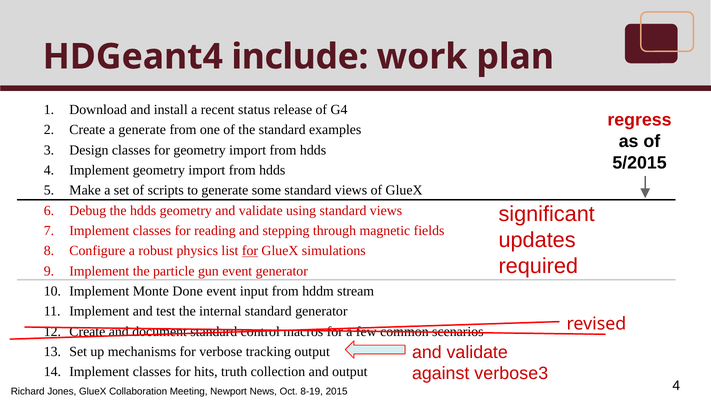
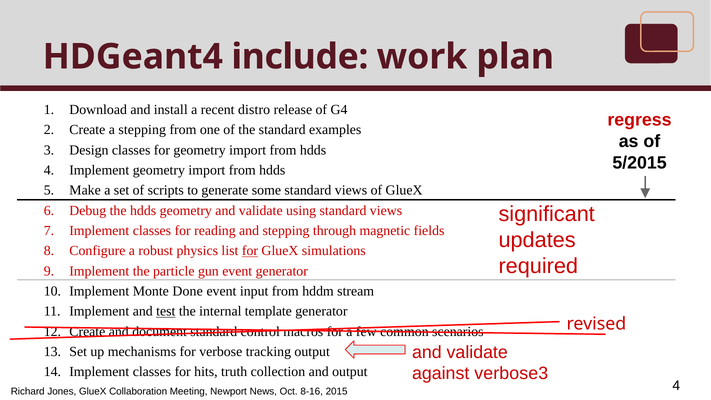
status: status -> distro (254, 110)
a generate: generate -> stepping (142, 130)
test underline: none -> present (166, 311)
internal standard: standard -> template (268, 311)
8-19: 8-19 -> 8-16 (312, 391)
